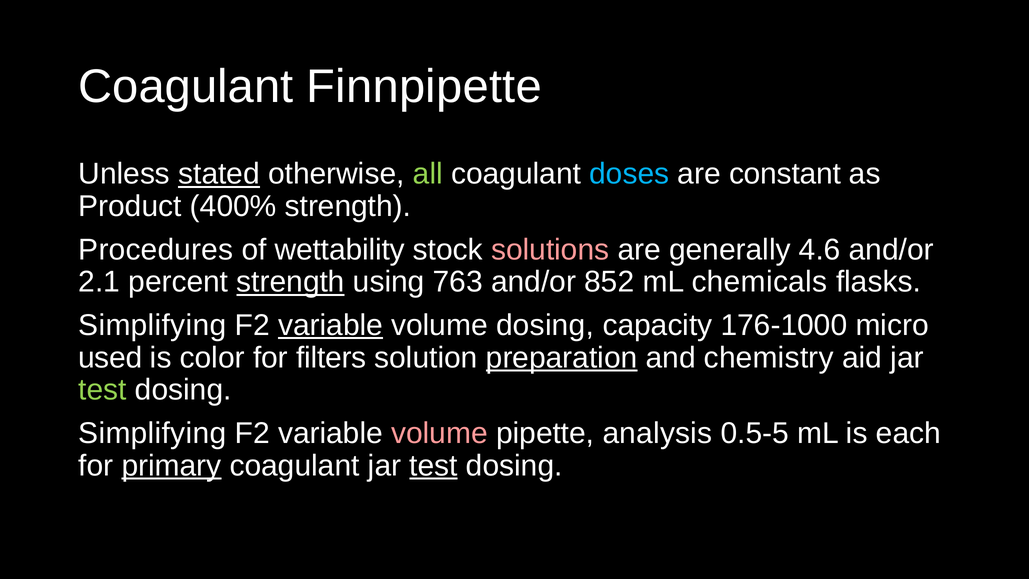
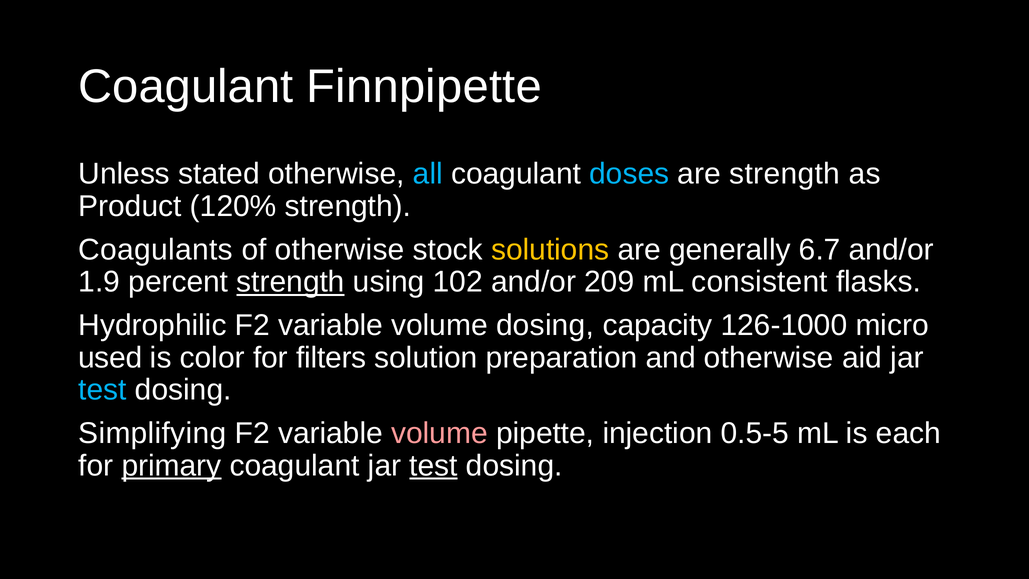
stated underline: present -> none (219, 174)
all colour: light green -> light blue (428, 174)
are constant: constant -> strength (785, 174)
400%: 400% -> 120% (233, 206)
Procedures: Procedures -> Coagulants (156, 250)
of wettability: wettability -> otherwise (340, 250)
solutions colour: pink -> yellow (550, 250)
4.6: 4.6 -> 6.7 (820, 250)
2.1: 2.1 -> 1.9 (99, 282)
763: 763 -> 102 (458, 282)
852: 852 -> 209 (609, 282)
chemicals: chemicals -> consistent (760, 282)
Simplifying: Simplifying -> Hydrophilic (153, 325)
variable underline: present -> none (331, 325)
176-1000: 176-1000 -> 126-1000 (784, 325)
preparation underline: present -> none (562, 358)
and chemistry: chemistry -> otherwise (769, 358)
test colour: light green -> light blue (103, 390)
analysis: analysis -> injection (657, 433)
